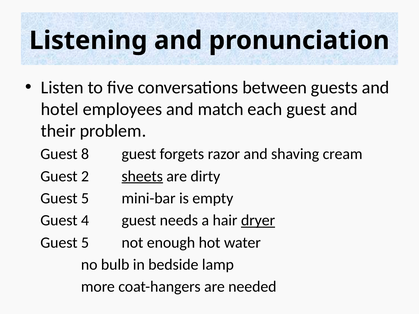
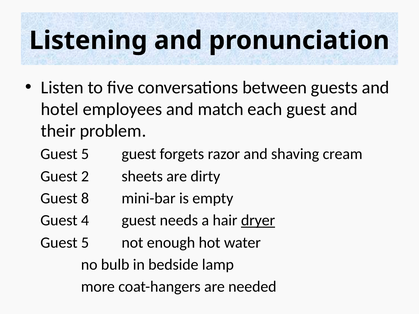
8: 8 -> 5 (85, 154)
sheets underline: present -> none (142, 176)
5: 5 -> 8 (85, 198)
